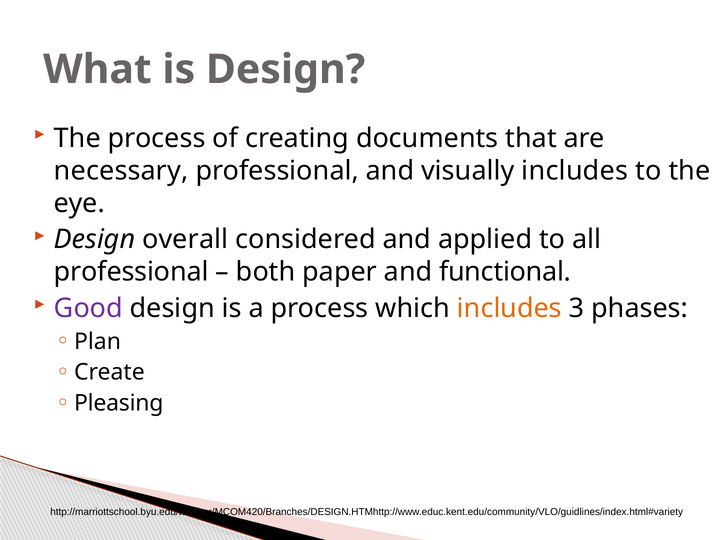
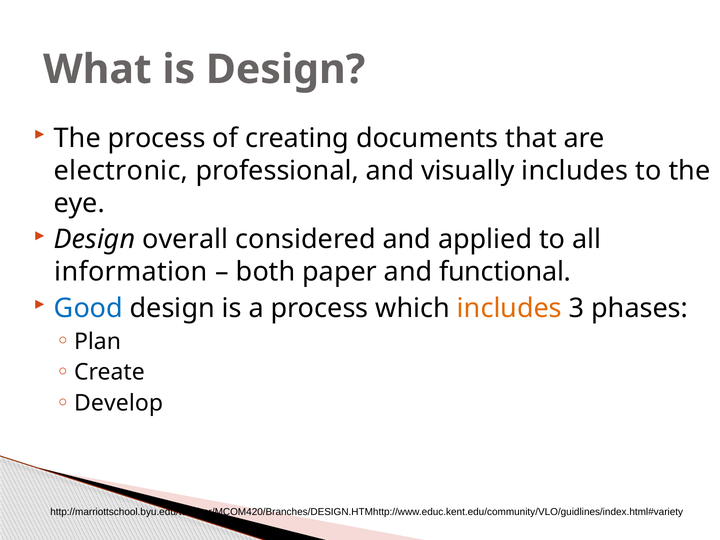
necessary: necessary -> electronic (121, 171)
professional: professional -> information (131, 272)
Good colour: purple -> blue (88, 308)
Pleasing: Pleasing -> Develop (119, 403)
